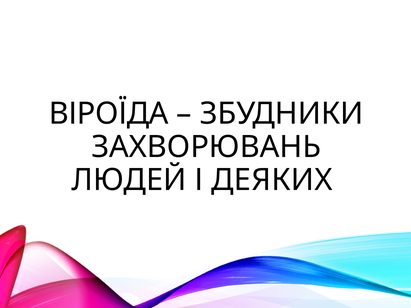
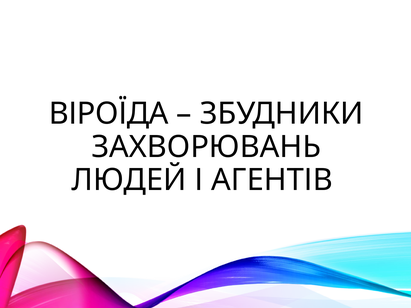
ДЕЯКИХ: ДЕЯКИХ -> АГЕНТІВ (272, 180)
